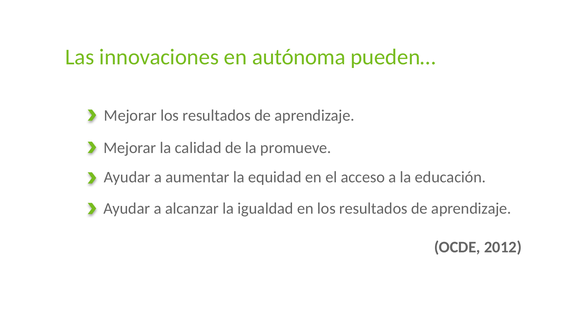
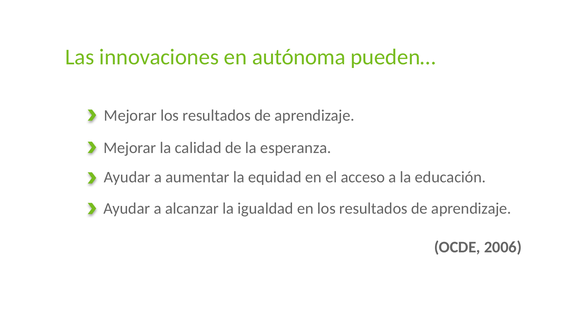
promueve: promueve -> esperanza (296, 148)
2012: 2012 -> 2006 (503, 247)
